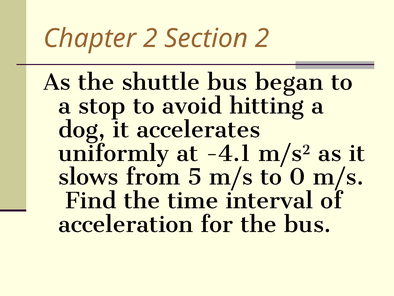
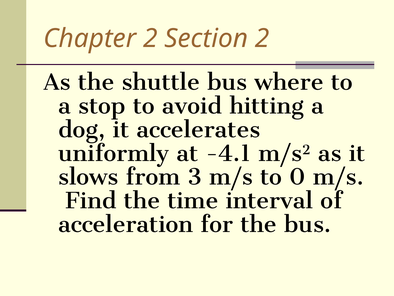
began: began -> where (289, 83)
5: 5 -> 3 (195, 177)
